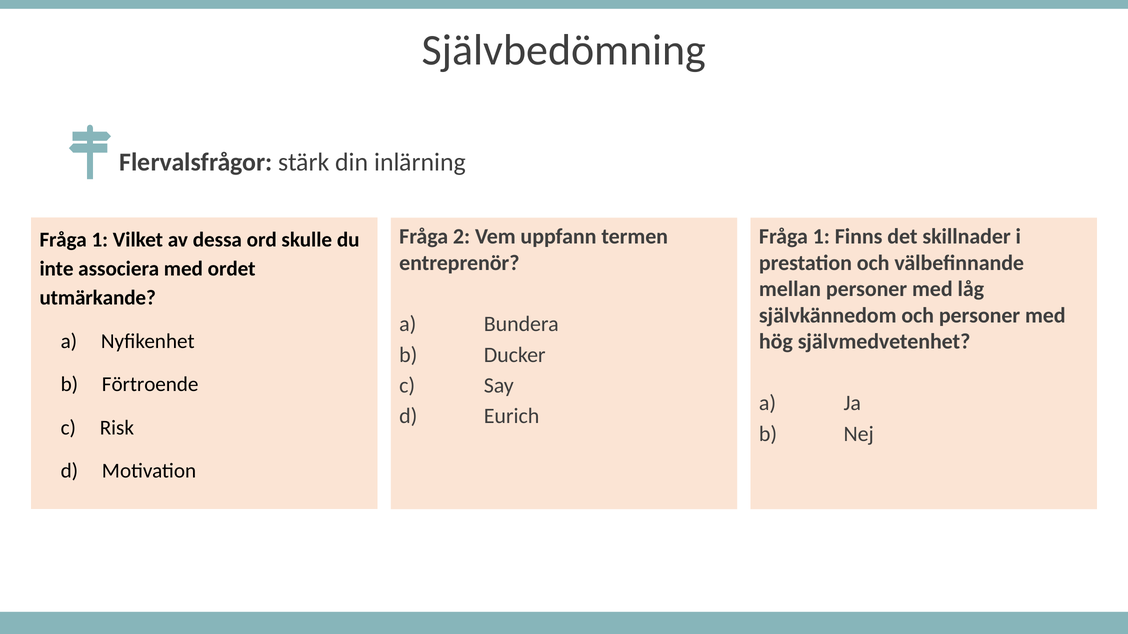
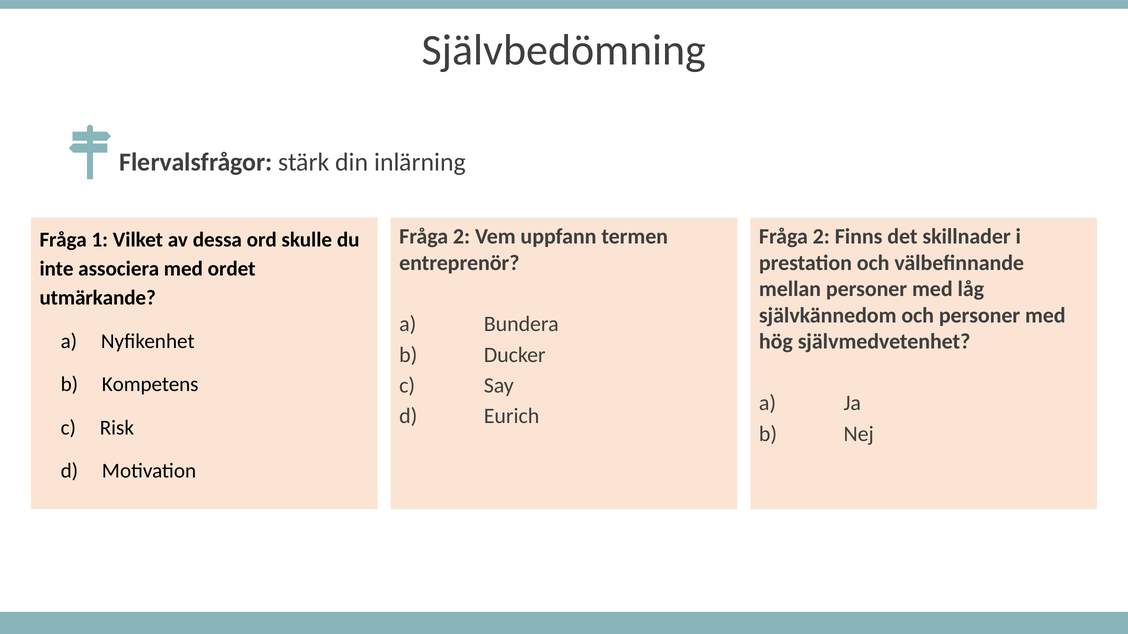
1: 1 -> 2 (821, 237)
Förtroende: Förtroende -> Kompetens (150, 385)
